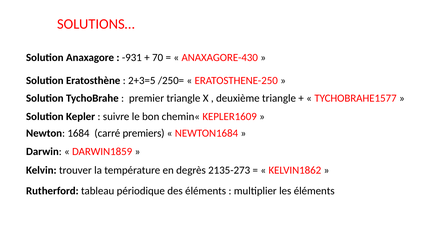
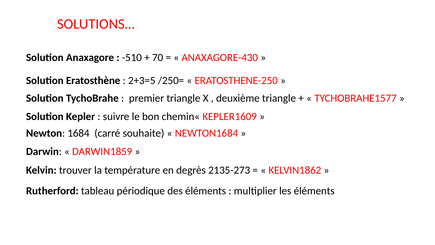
-931: -931 -> -510 (132, 57)
premiers: premiers -> souhaite (144, 133)
